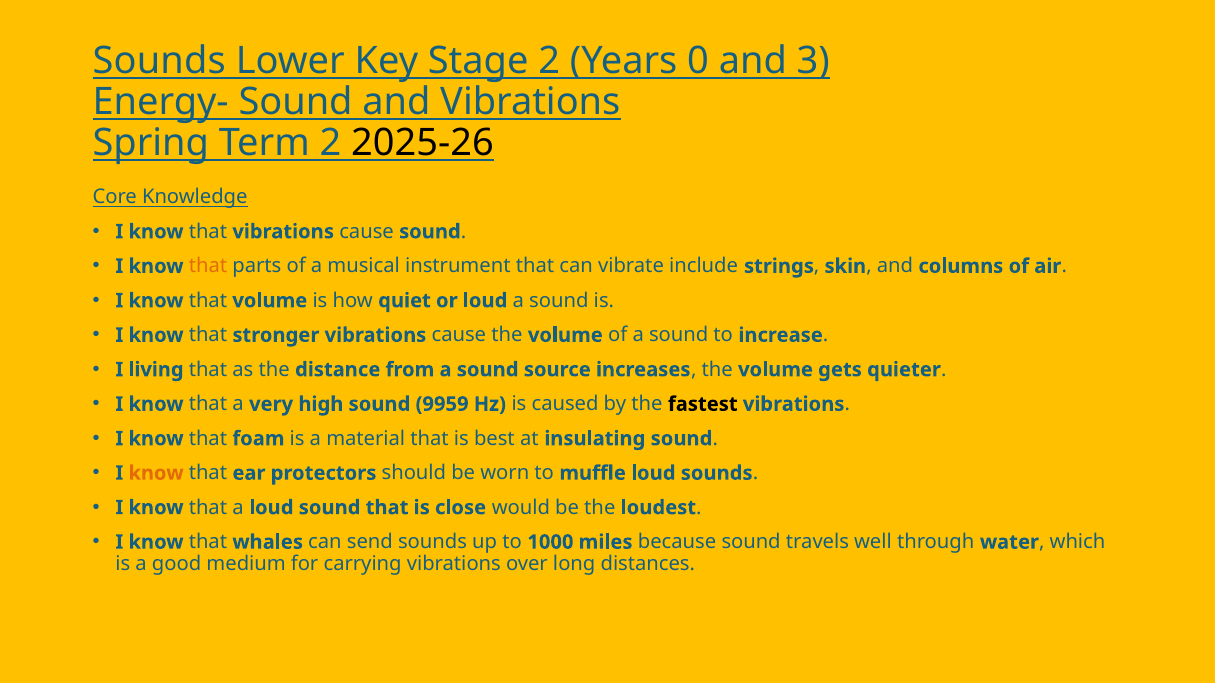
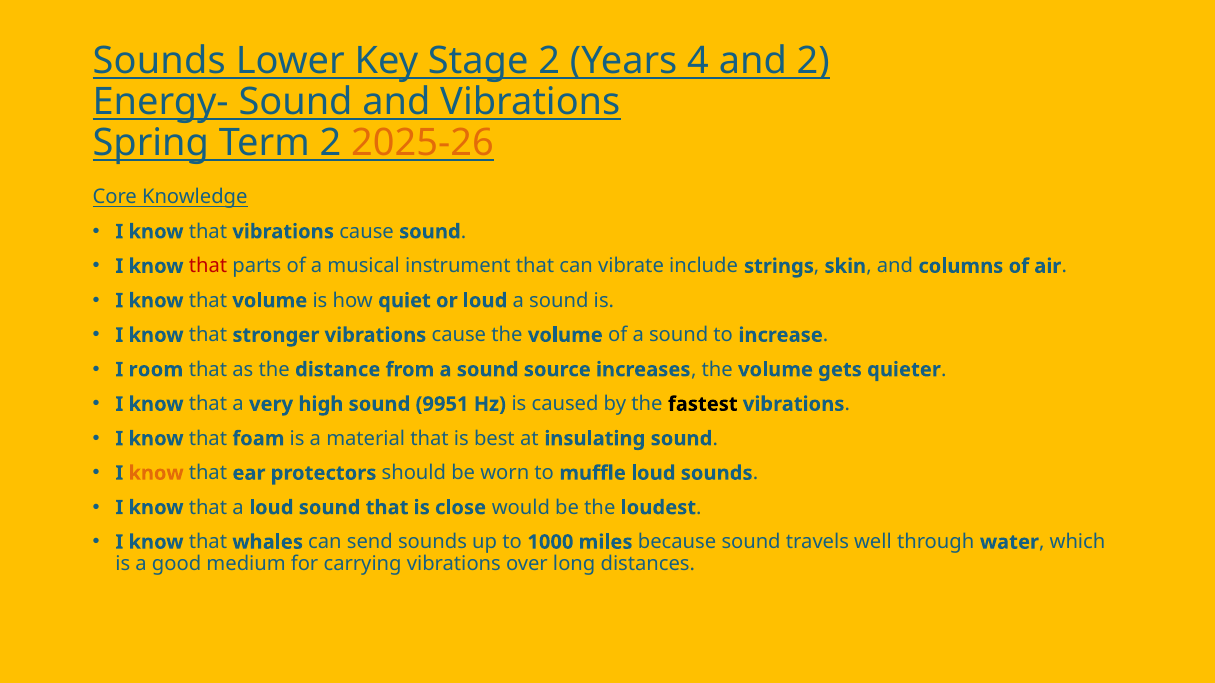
0: 0 -> 4 (698, 61)
and 3: 3 -> 2 (813, 61)
2025-26 colour: black -> orange (422, 143)
that colour: orange -> red (208, 266)
living: living -> room (156, 370)
9959: 9959 -> 9951 (442, 404)
